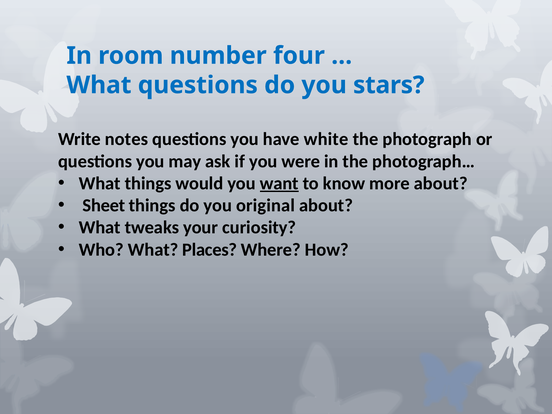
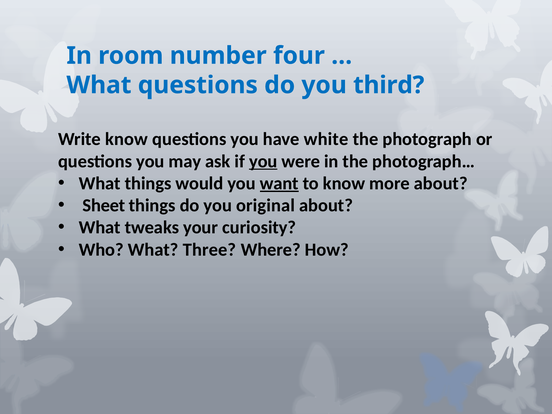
stars: stars -> third (389, 85)
Write notes: notes -> know (126, 139)
you underline: none -> present (263, 161)
Places: Places -> Three (209, 250)
